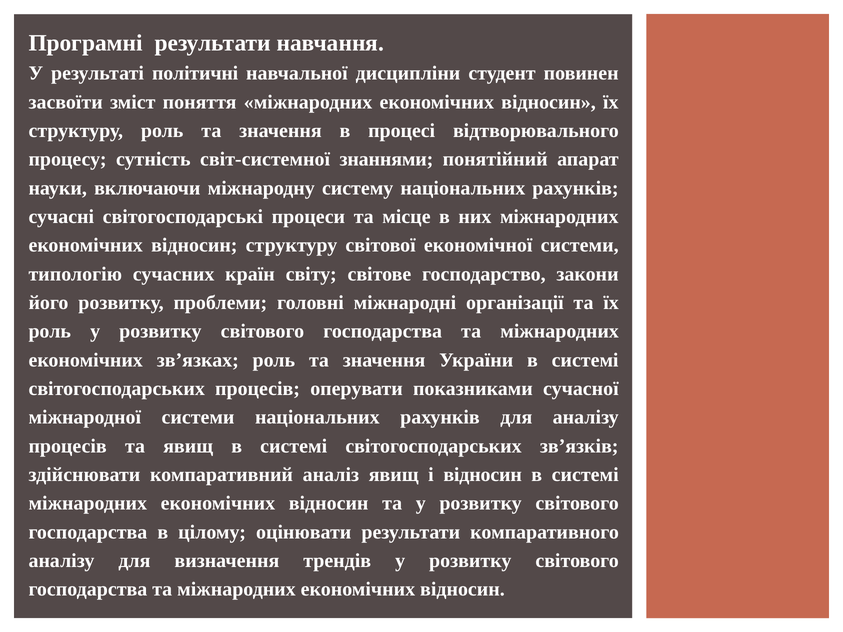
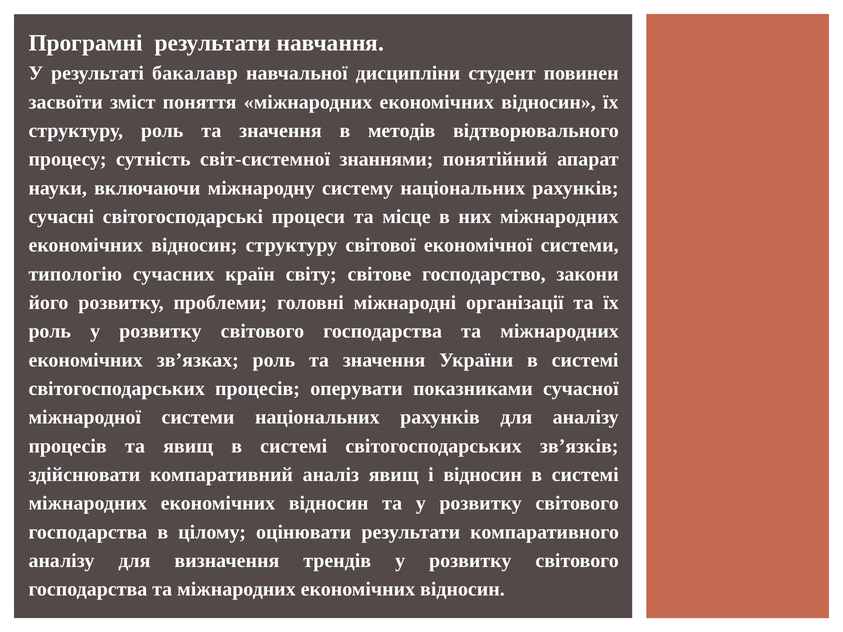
політичні: політичні -> бакалавр (195, 73)
процесі: процесі -> методів (402, 131)
